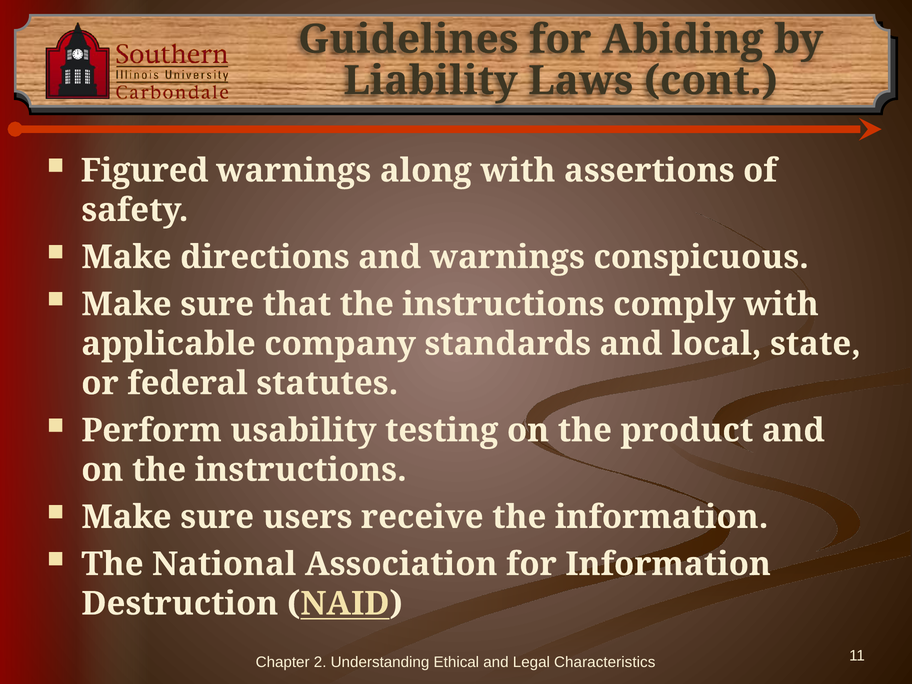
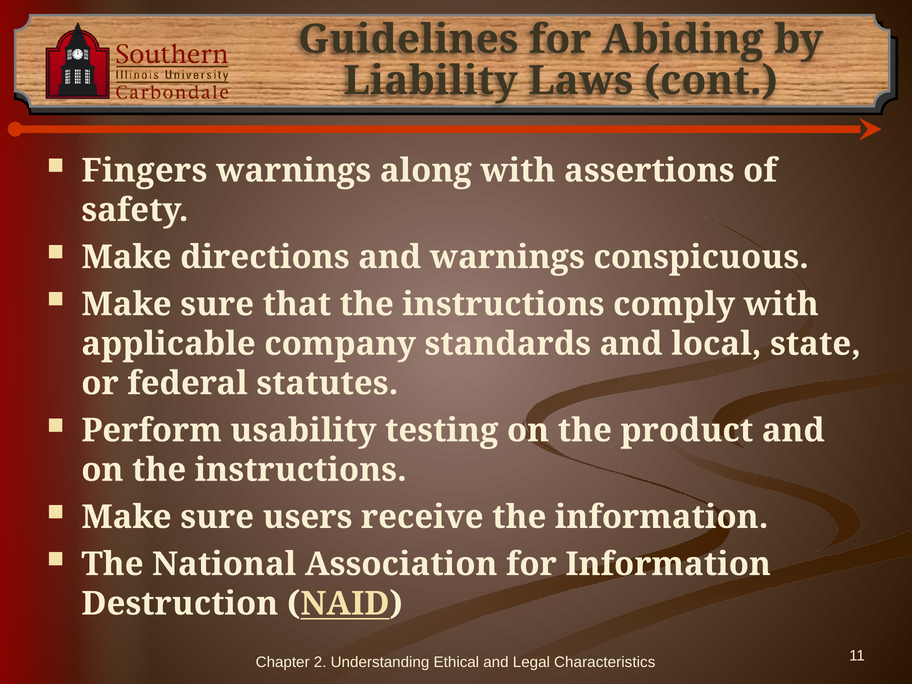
Figured: Figured -> Fingers (144, 171)
